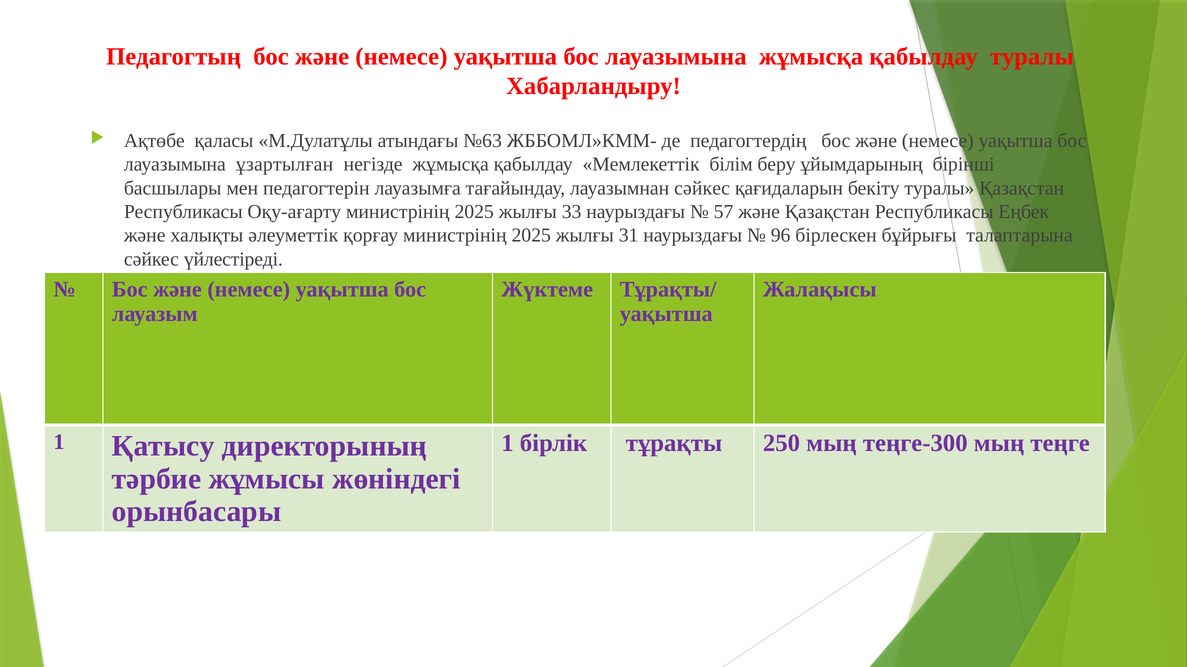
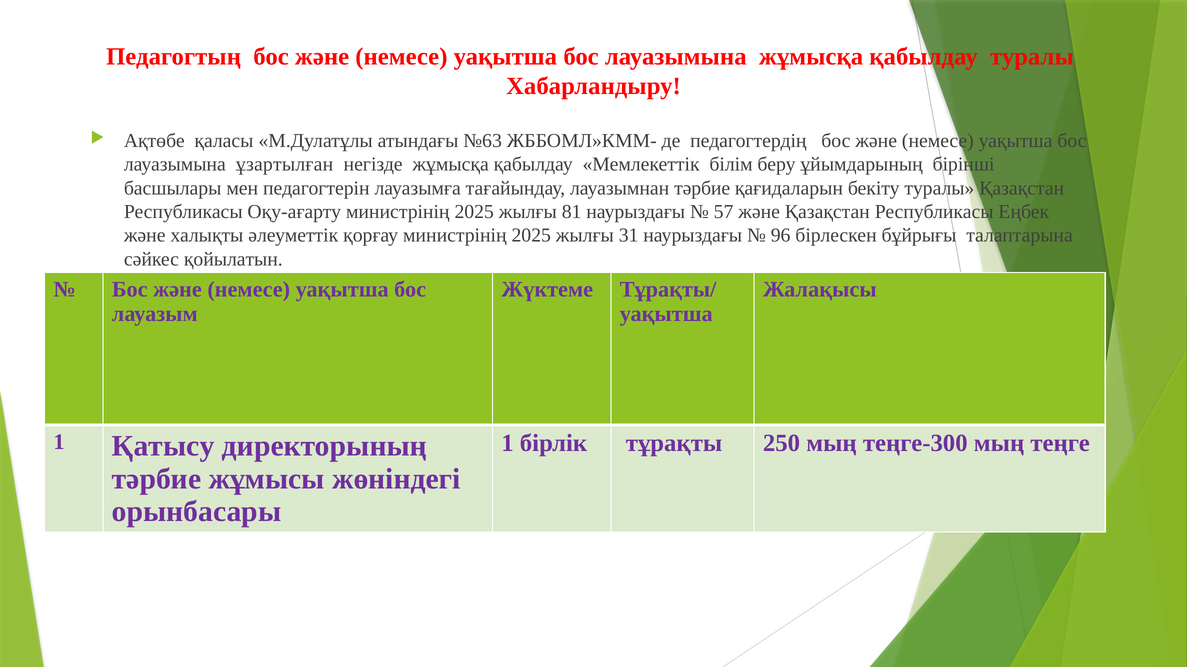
лауазымнан сәйкес: сәйкес -> тәрбие (702, 188)
33: 33 -> 81 (572, 212)
үйлестіреді: үйлестіреді -> қойылатын (233, 259)
